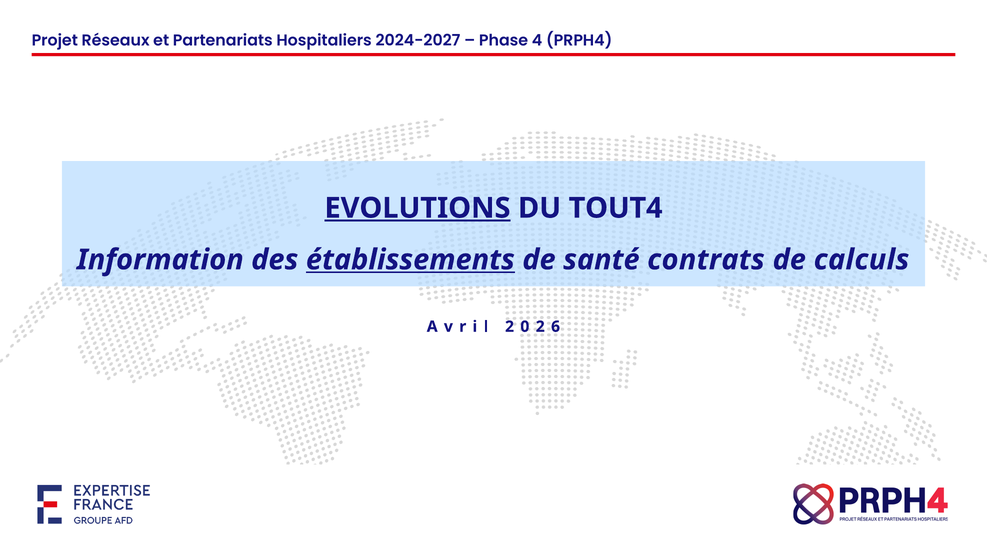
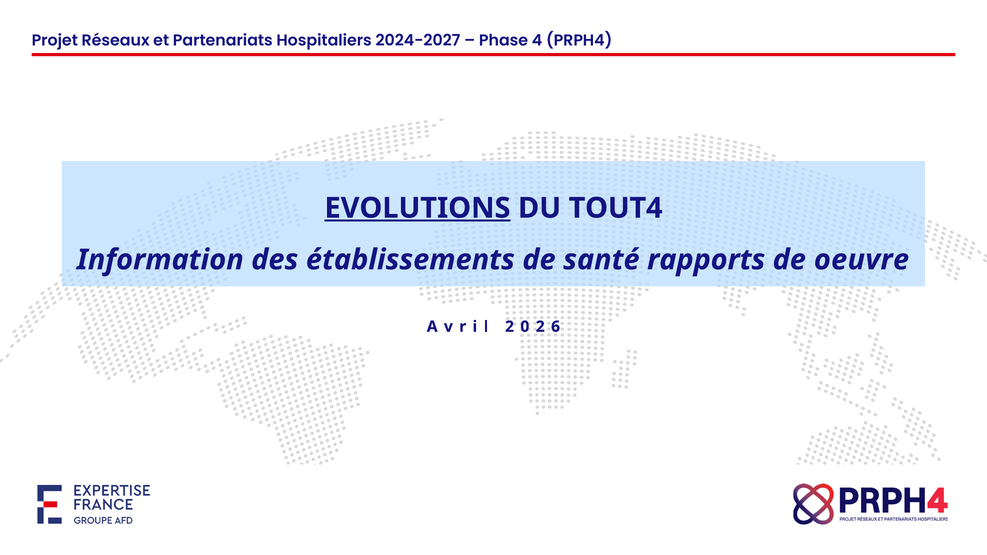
établissements underline: present -> none (410, 260)
contrats: contrats -> rapports (706, 260)
calculs: calculs -> oeuvre (862, 260)
